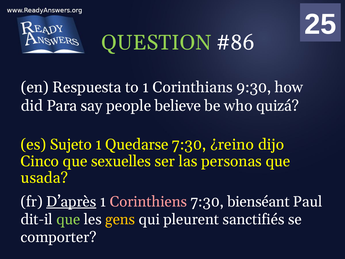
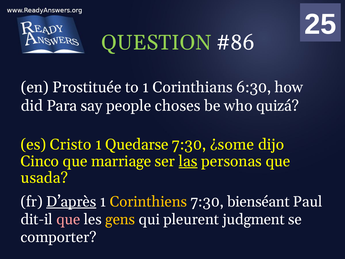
Respuesta: Respuesta -> Prostituée (87, 87)
9:30: 9:30 -> 6:30 (254, 87)
believe: believe -> choses (178, 106)
Sujeto: Sujeto -> Cristo (71, 144)
¿reino: ¿reino -> ¿some (232, 144)
sexuelles: sexuelles -> marriage (121, 161)
las underline: none -> present (188, 161)
Corinthiens colour: pink -> yellow (148, 201)
que colour: light green -> pink (68, 219)
sanctifiés: sanctifiés -> judgment (254, 219)
